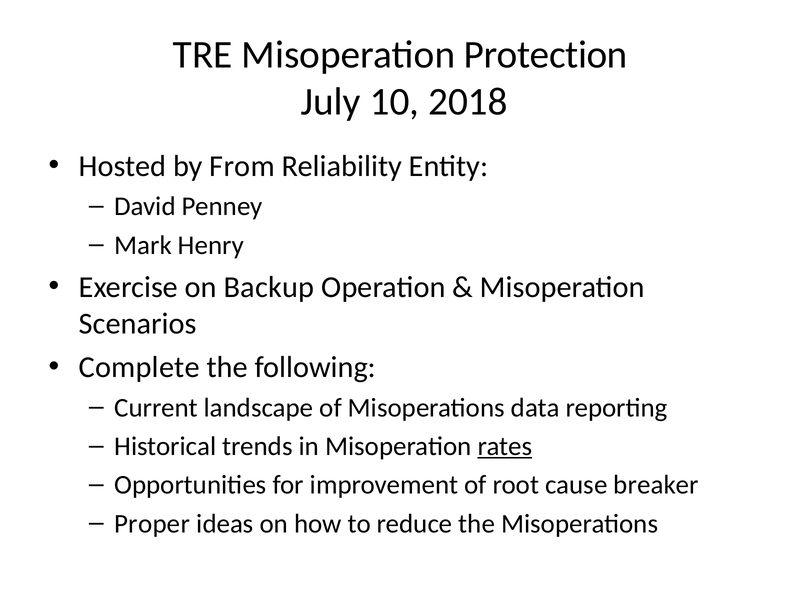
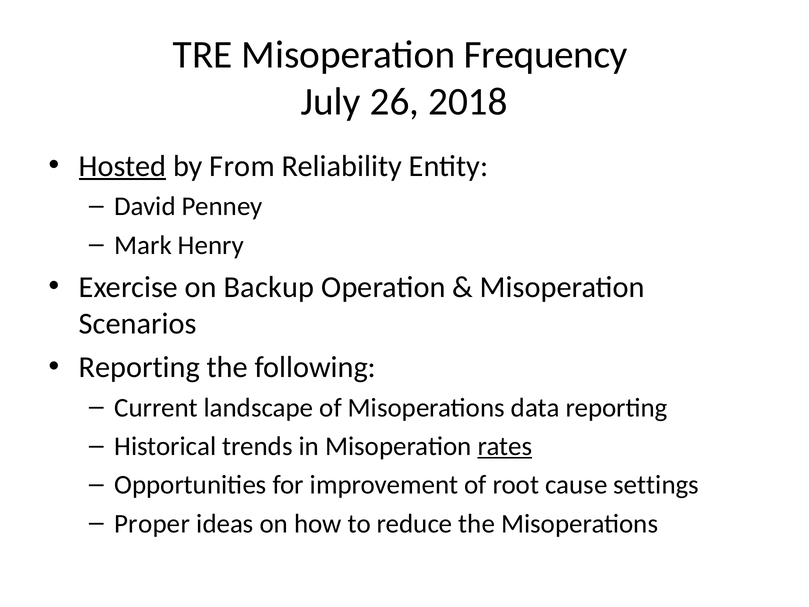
Protection: Protection -> Frequency (546, 55)
10: 10 -> 26 (394, 102)
Hosted underline: none -> present (123, 166)
Complete: Complete -> Reporting (139, 367)
breaker: breaker -> settings (656, 485)
